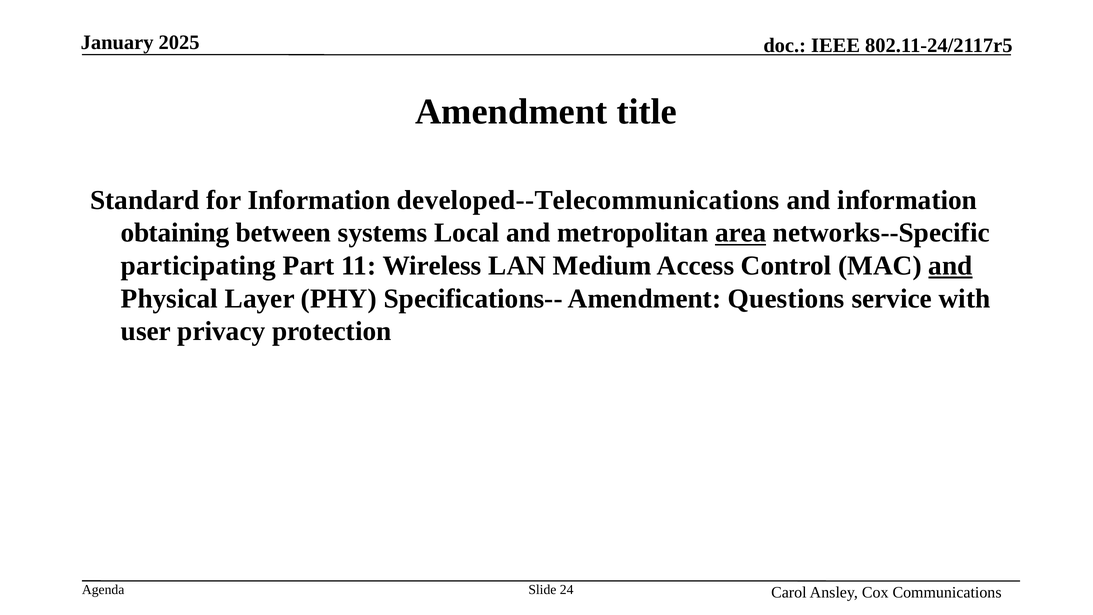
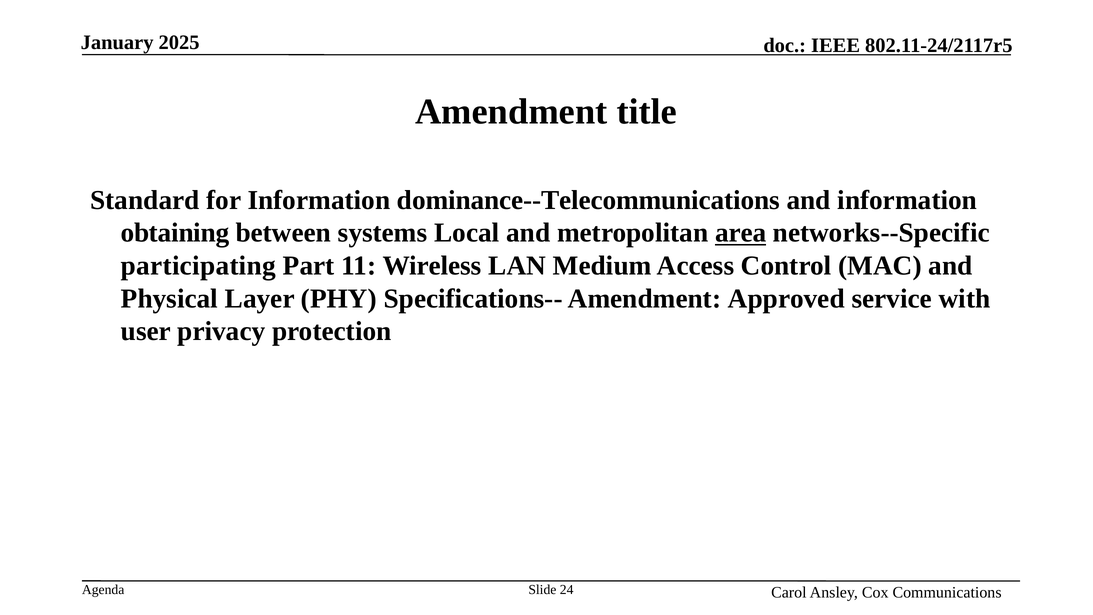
developed--Telecommunications: developed--Telecommunications -> dominance--Telecommunications (588, 200)
and underline: present -> none (951, 266)
Questions: Questions -> Approved (786, 298)
